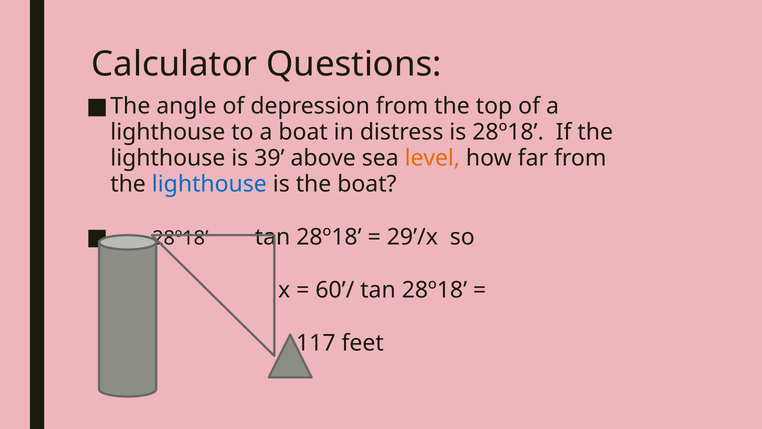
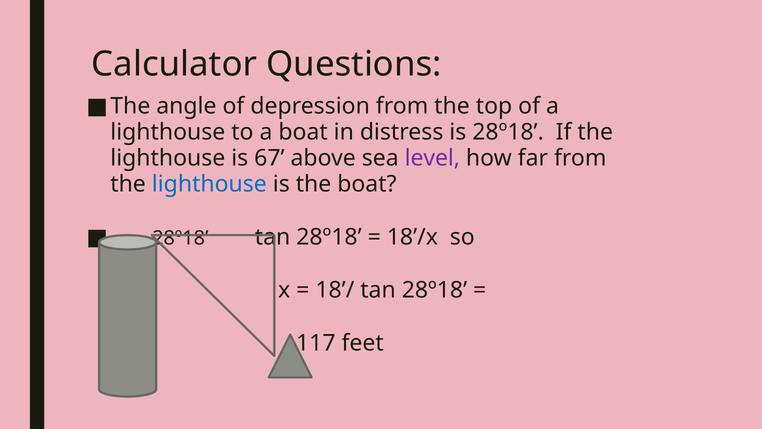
39: 39 -> 67 (269, 158)
level colour: orange -> purple (432, 158)
29’/x: 29’/x -> 18’/x (412, 237)
60’/: 60’/ -> 18’/ (335, 290)
